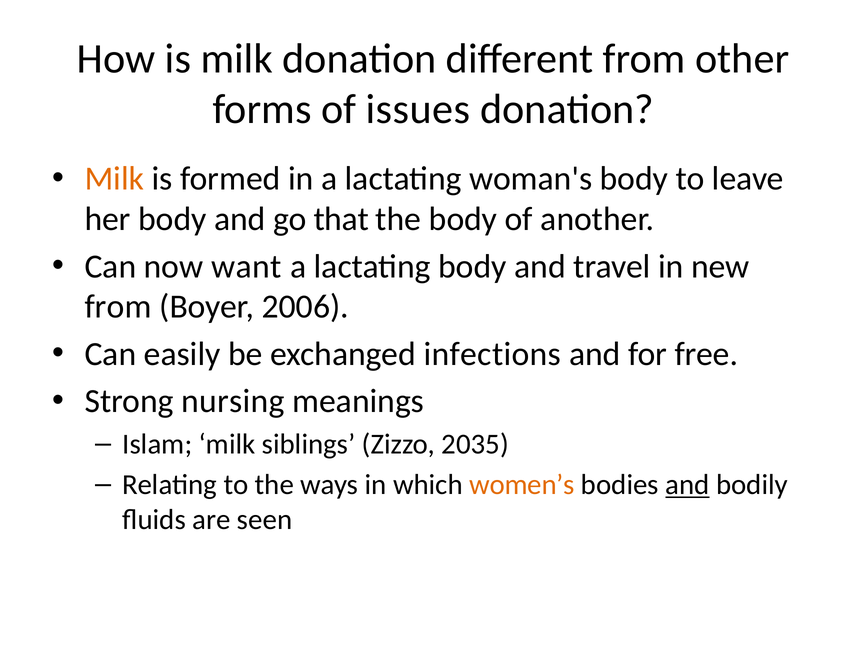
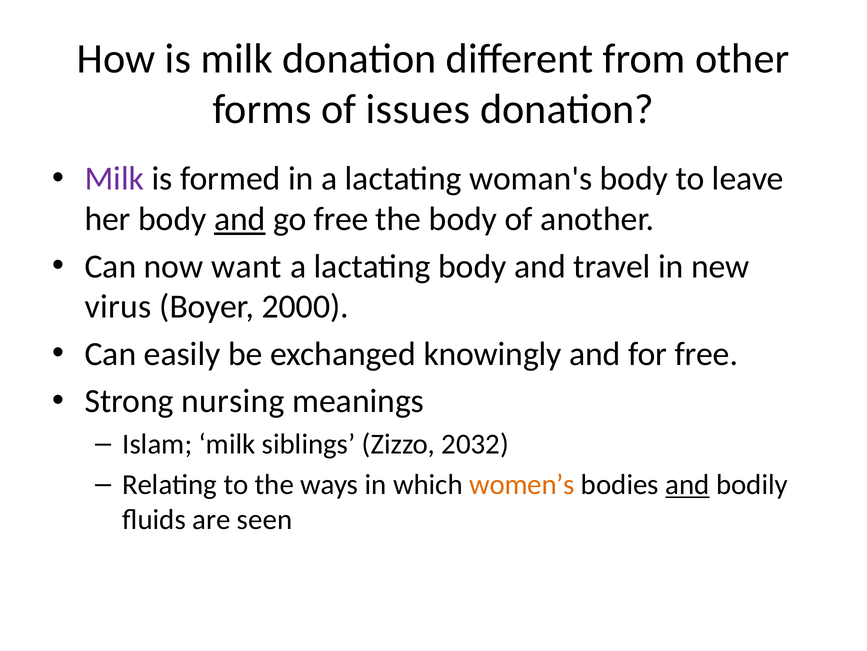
Milk colour: orange -> purple (114, 179)
and underline: none -> present (240, 219)
go that: that -> free (341, 219)
from: from -> virus (118, 306)
2006: 2006 -> 2000 (305, 306)
infections: infections -> knowingly (493, 354)
2035: 2035 -> 2032 (475, 444)
